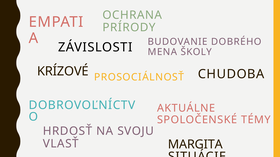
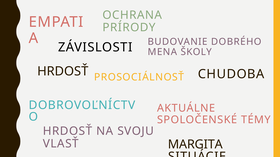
KRÍZOVÉ: KRÍZOVÉ -> HRDOSŤ (63, 72)
